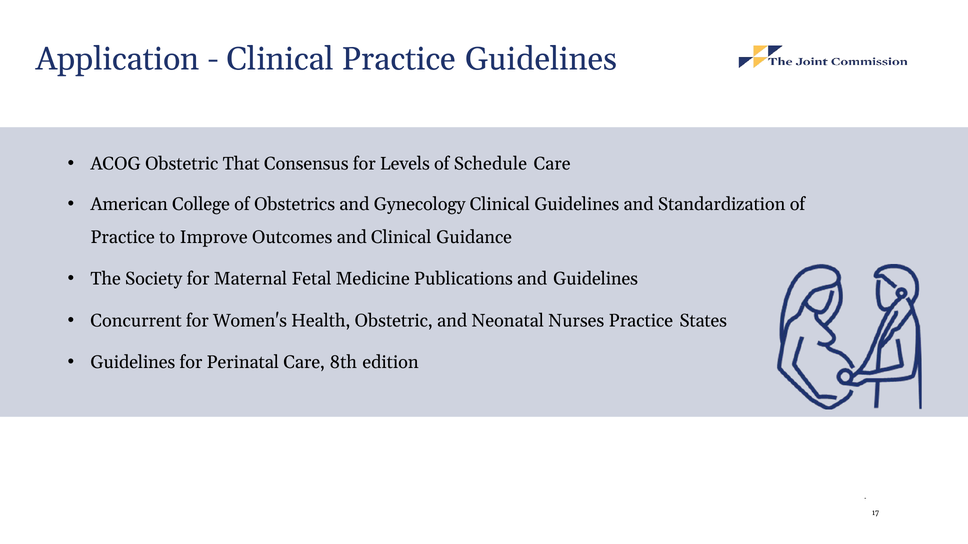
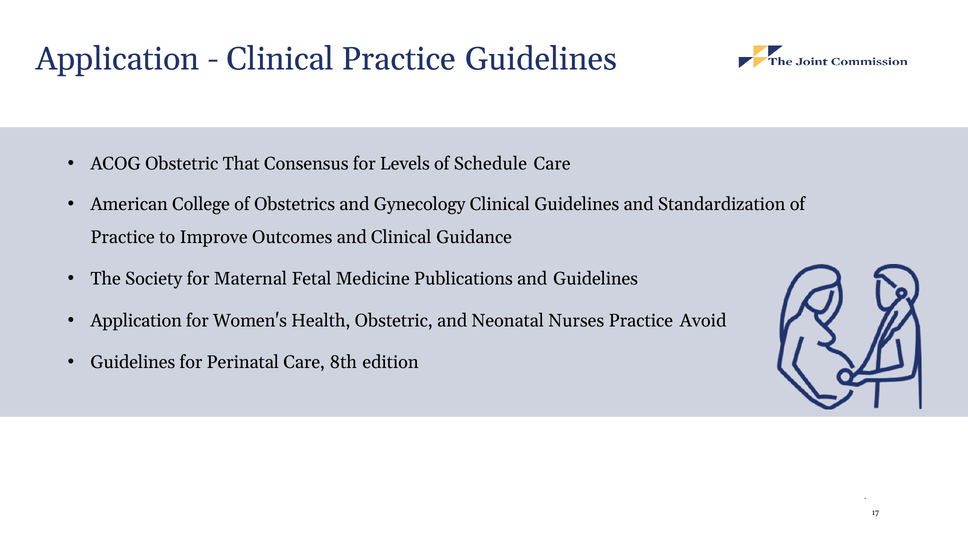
Concurrent: Concurrent -> Application (136, 321)
States: States -> Avoid (703, 321)
